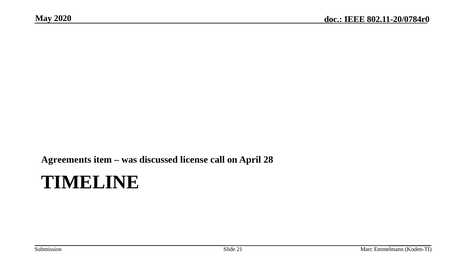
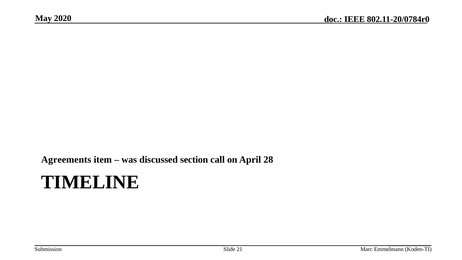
license: license -> section (194, 160)
